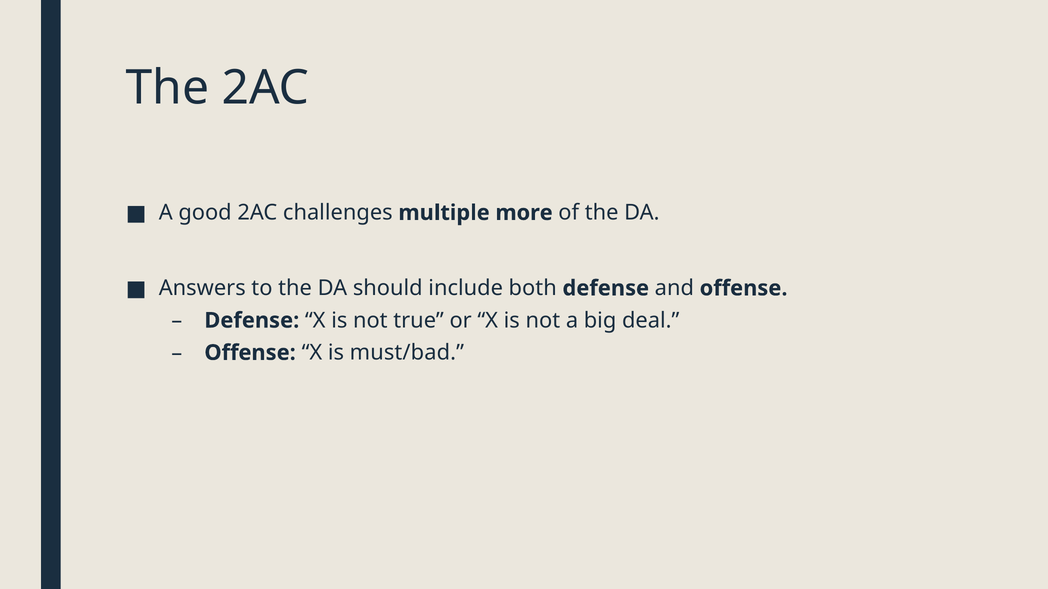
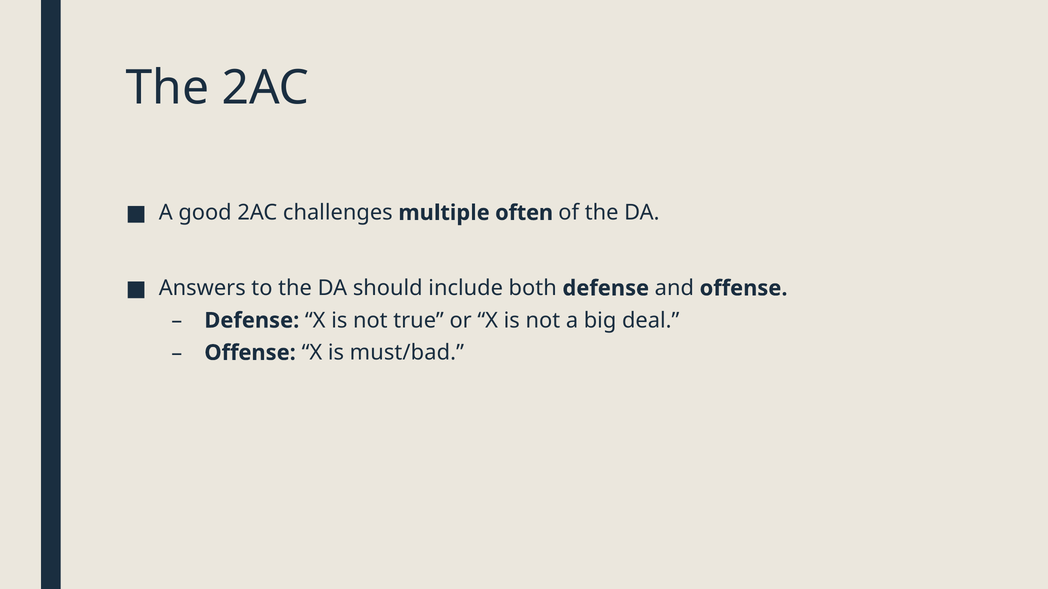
more: more -> often (524, 213)
